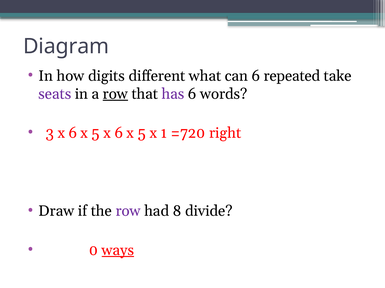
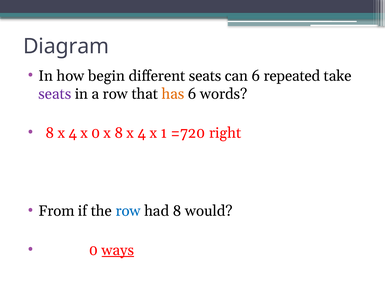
digits: digits -> begin (106, 76)
different what: what -> seats (205, 76)
row underline: present -> none (115, 94)
has colour: purple -> orange (173, 94)
3: 3 -> 8 (50, 133)
6: 6 -> 4 (73, 133)
5: 5 -> 0 (96, 133)
6: 6 -> 8 (119, 133)
5: 5 -> 4 (142, 133)
Draw: Draw -> From (56, 212)
row colour: purple -> blue (128, 212)
divide: divide -> would (209, 212)
